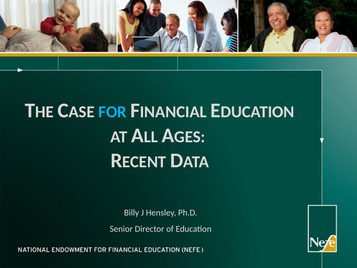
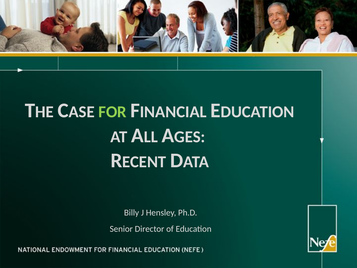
FOR colour: light blue -> light green (113, 112)
